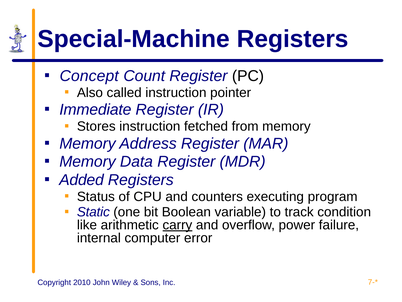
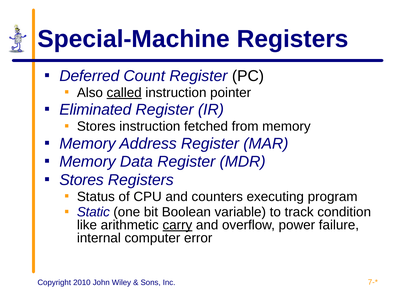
Concept: Concept -> Deferred (89, 76)
called underline: none -> present (124, 93)
Immediate: Immediate -> Eliminated (95, 110)
Added: Added -> Stores (82, 180)
